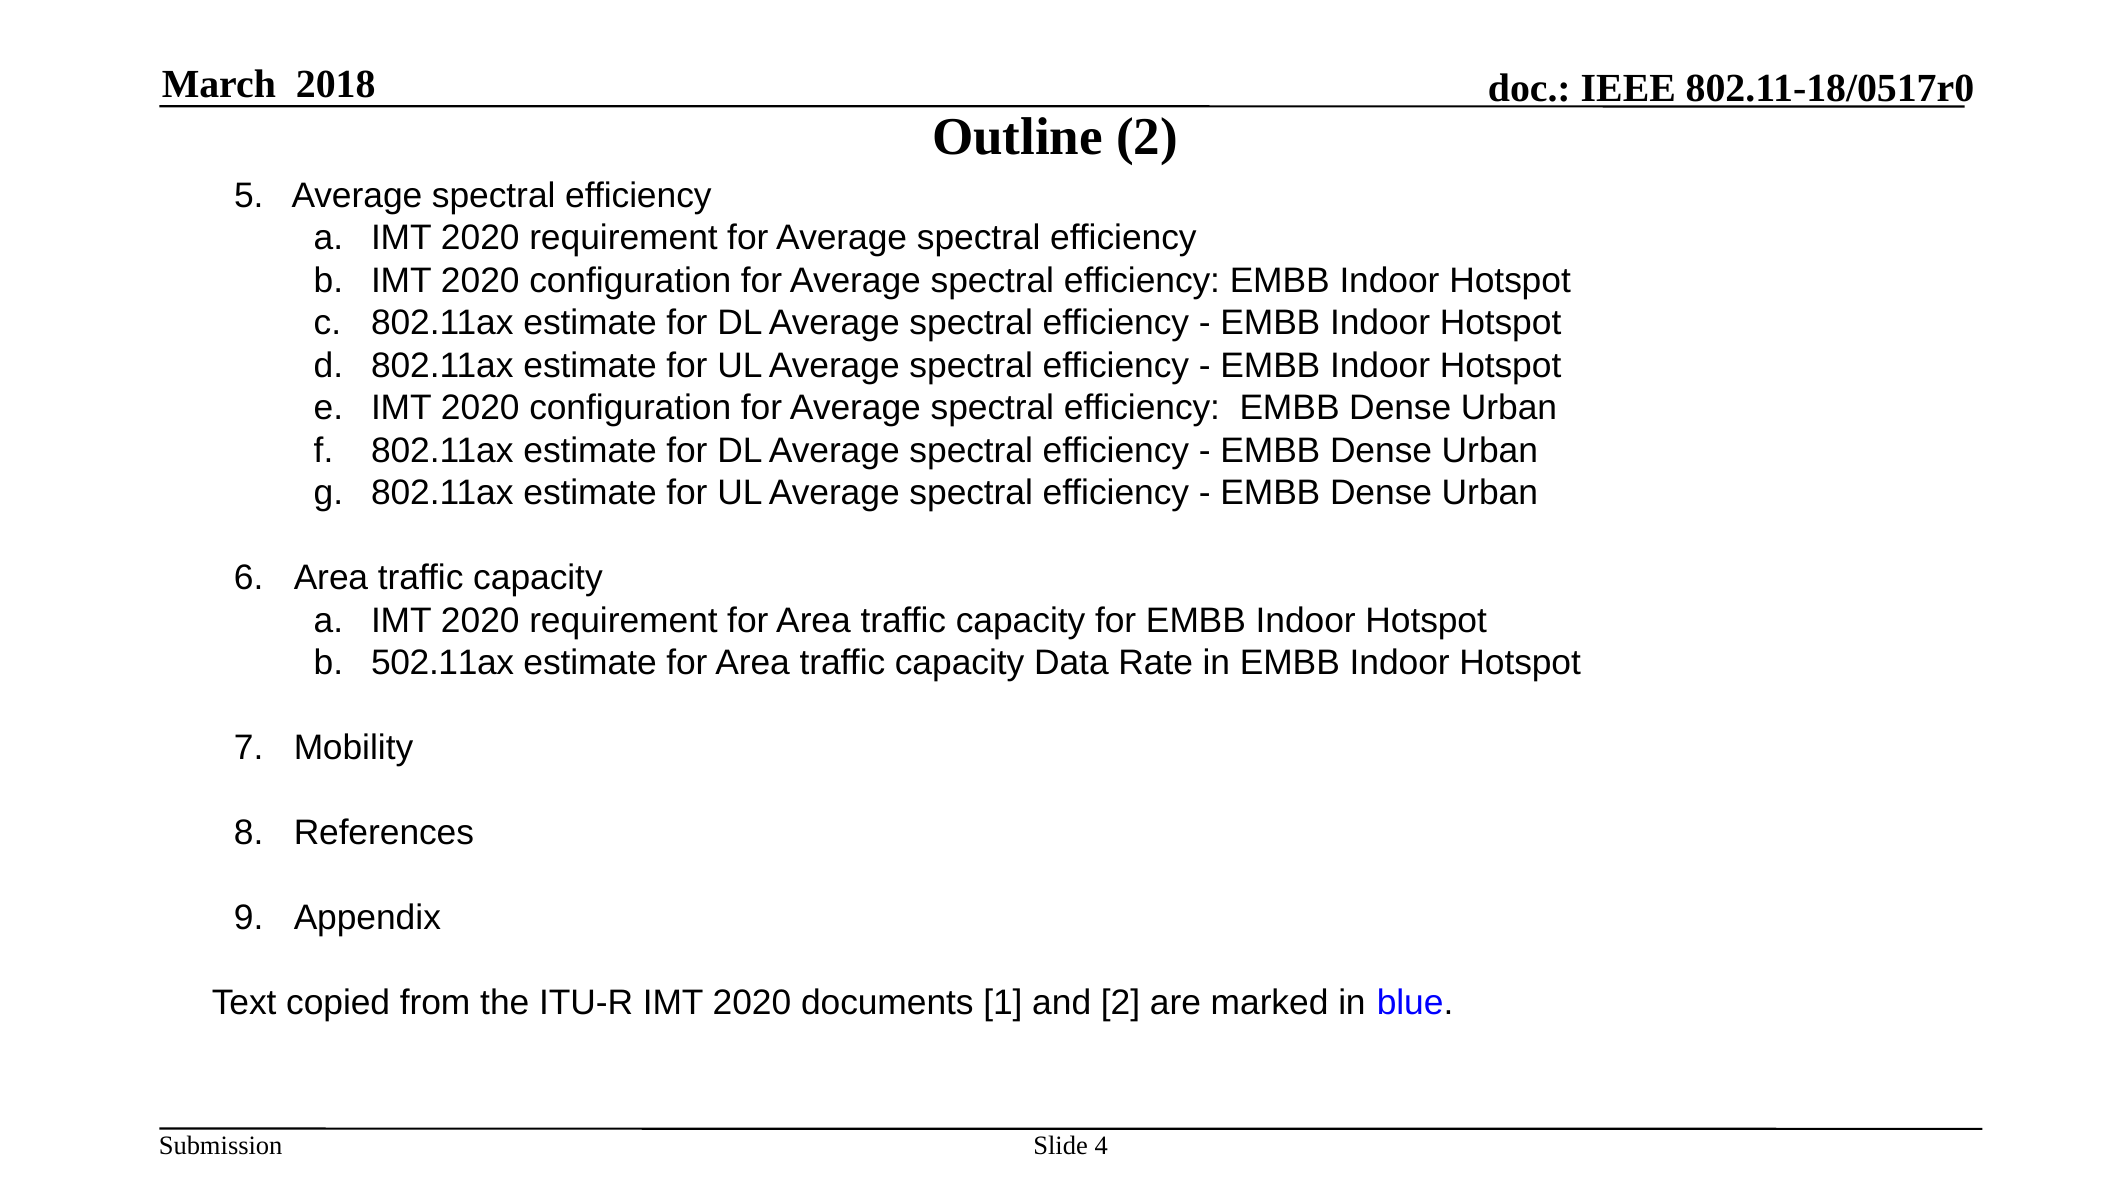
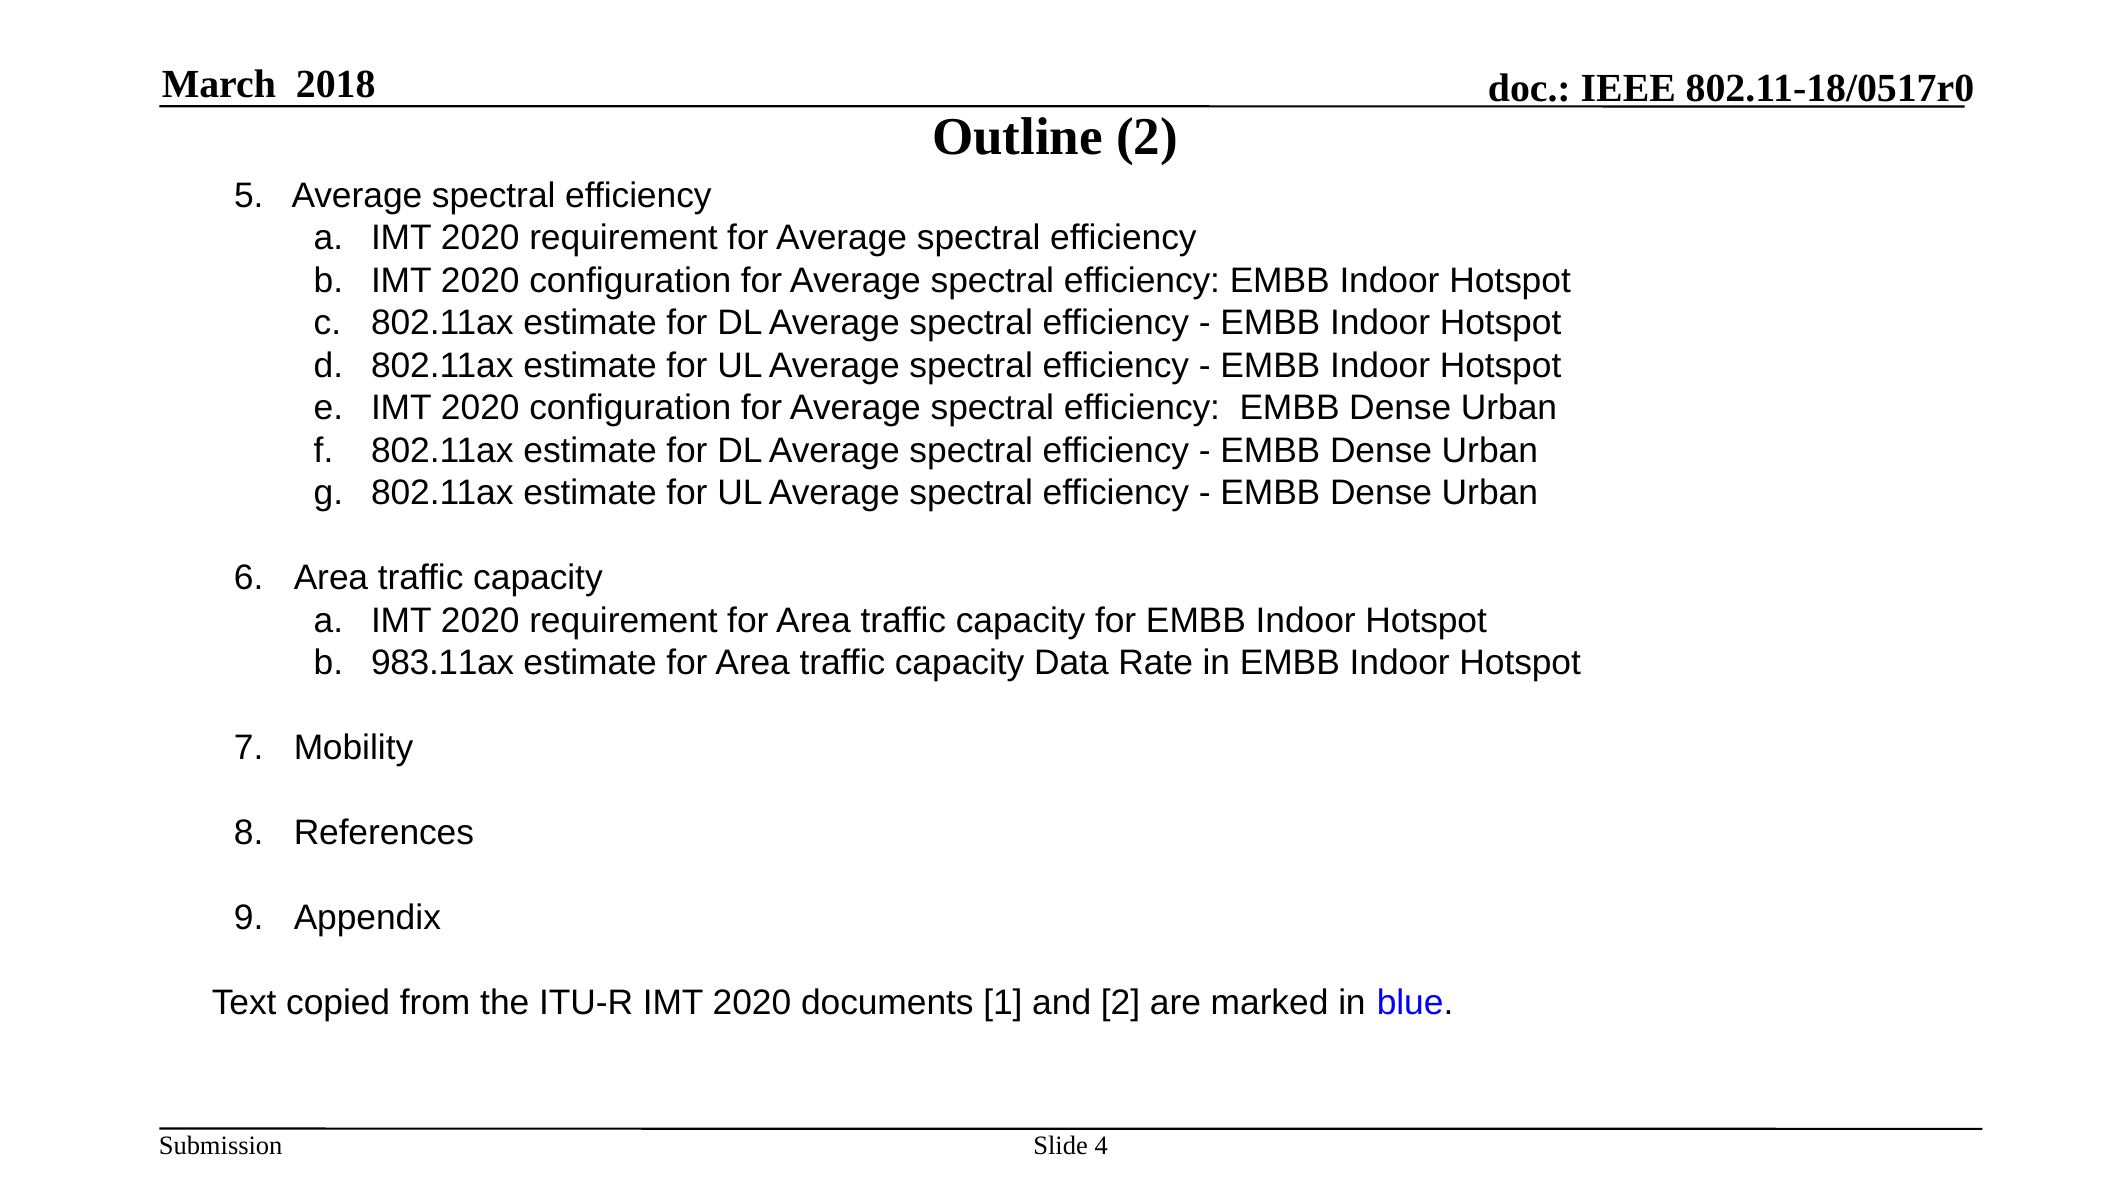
502.11ax: 502.11ax -> 983.11ax (443, 663)
